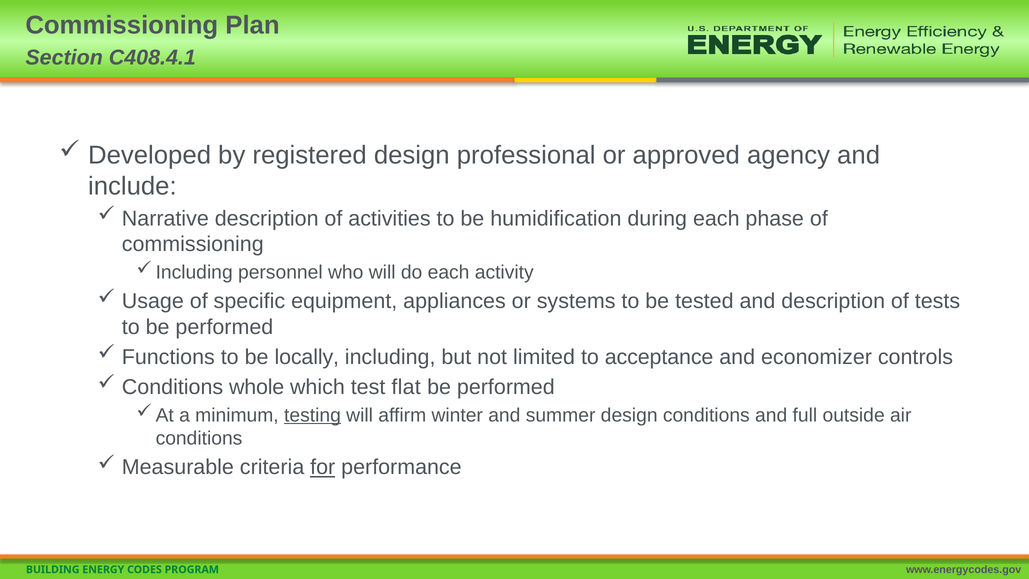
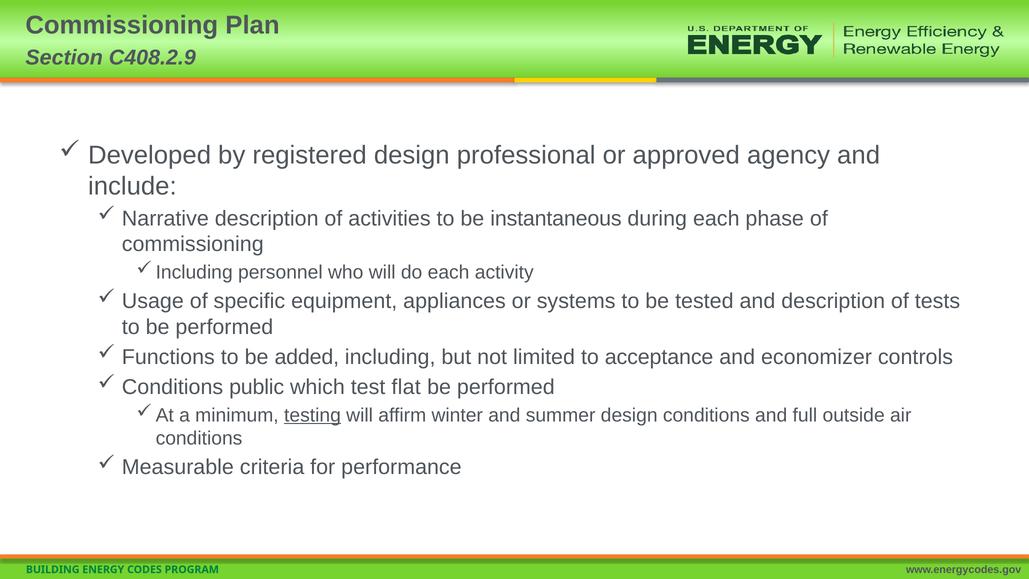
C408.4.1: C408.4.1 -> C408.2.9 (152, 57)
humidification: humidification -> instantaneous (556, 219)
locally: locally -> added (307, 357)
whole: whole -> public (257, 387)
for underline: present -> none (323, 467)
